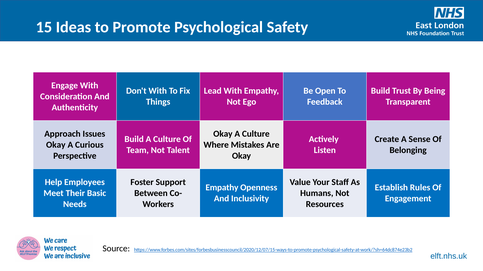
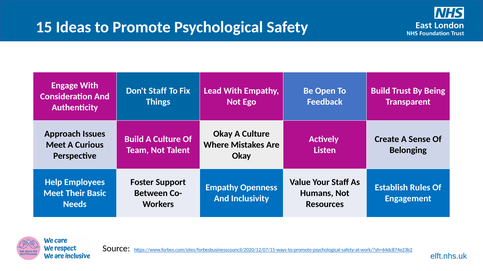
Don't With: With -> Staff (158, 91)
Okay: Okay -> Meet (56, 145)
